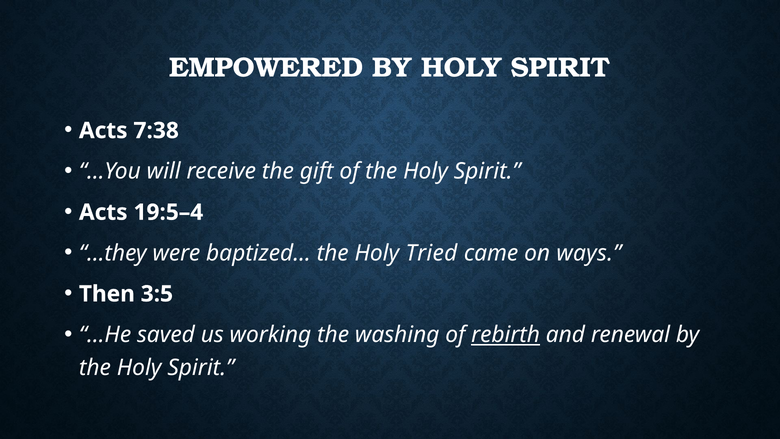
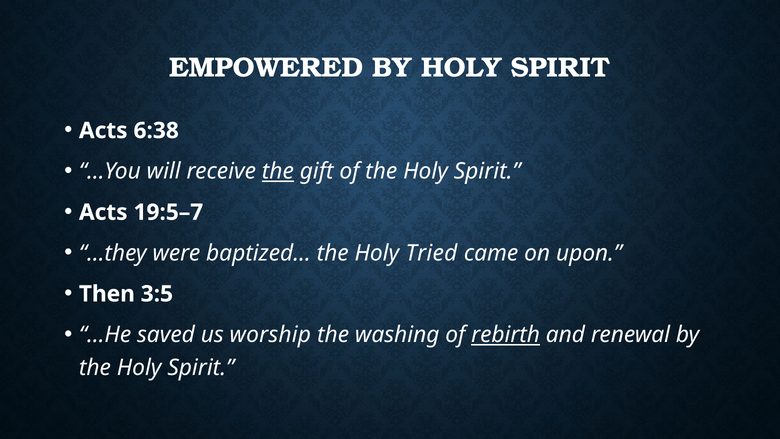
7:38: 7:38 -> 6:38 (156, 131)
the underline: none -> present (278, 171)
19:5–4: 19:5–4 -> 19:5–7 (168, 212)
ways: ways -> upon (589, 253)
working: working -> worship (270, 335)
